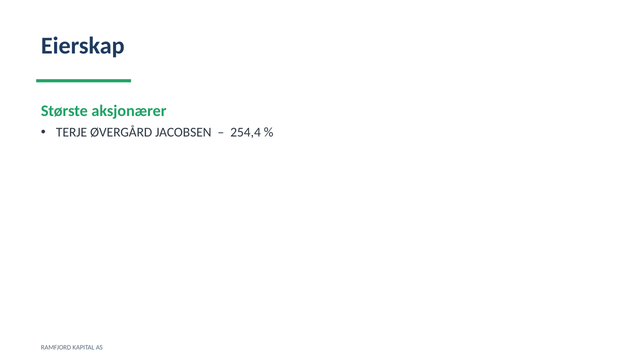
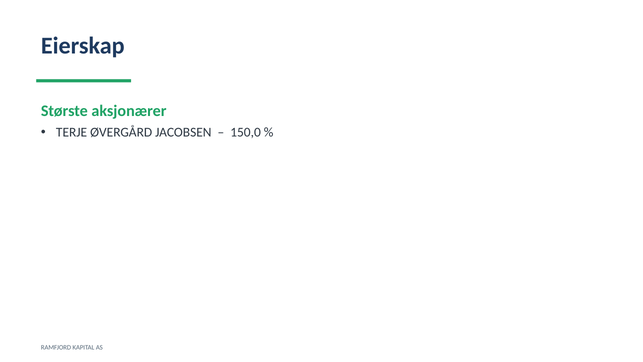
254,4: 254,4 -> 150,0 (246, 132)
